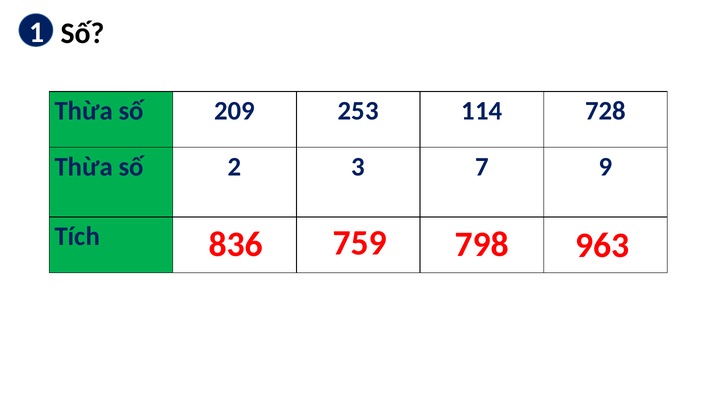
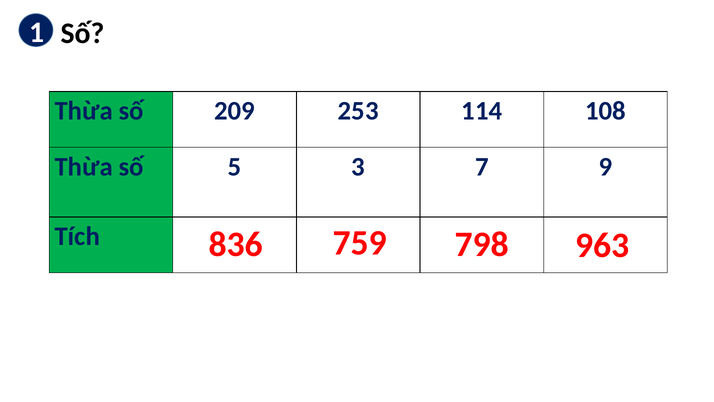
728: 728 -> 108 (605, 111)
2: 2 -> 5 (235, 167)
